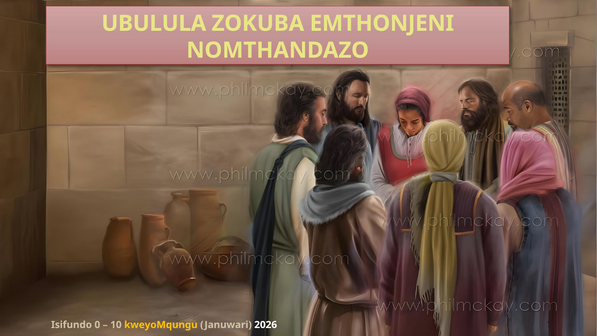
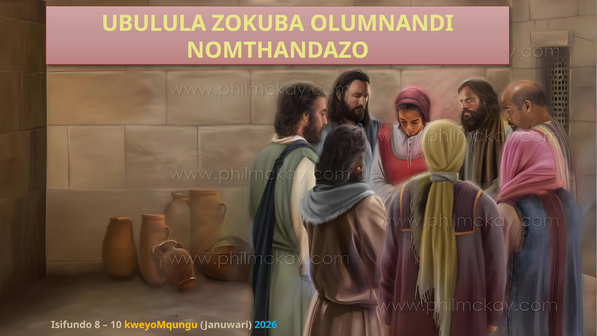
EMTHONJENI: EMTHONJENI -> OLUMNANDI (382, 23)
0: 0 -> 8 (97, 325)
2026 colour: white -> light blue (266, 325)
